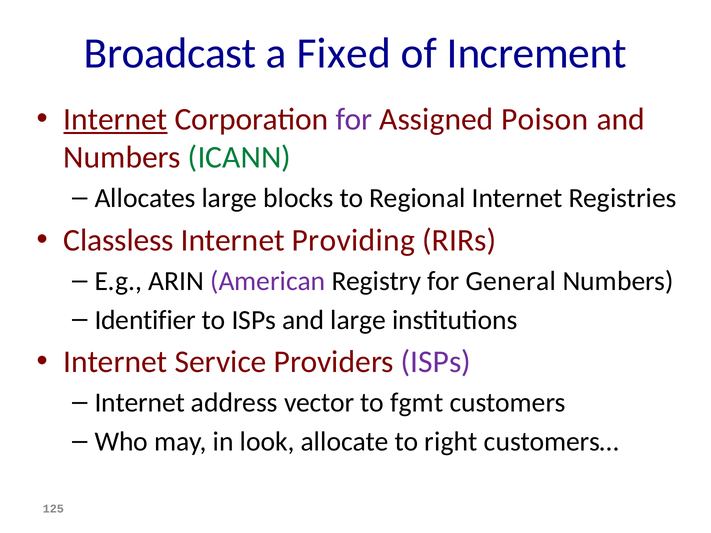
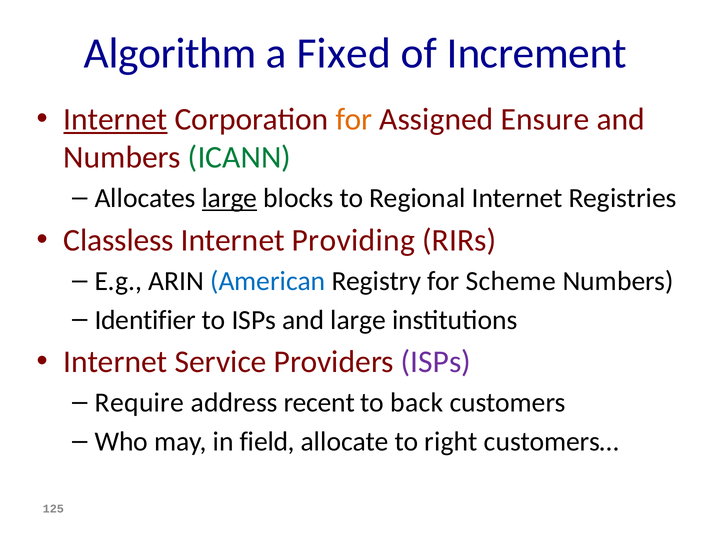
Broadcast: Broadcast -> Algorithm (170, 53)
for colour: purple -> orange (354, 120)
Poison: Poison -> Ensure (545, 120)
large underline: none -> present (229, 198)
American colour: purple -> blue (268, 281)
General: General -> Scheme (511, 281)
Internet: Internet -> Require (140, 403)
vector: vector -> recent (319, 403)
fgmt: fgmt -> back (417, 403)
look: look -> field (267, 442)
